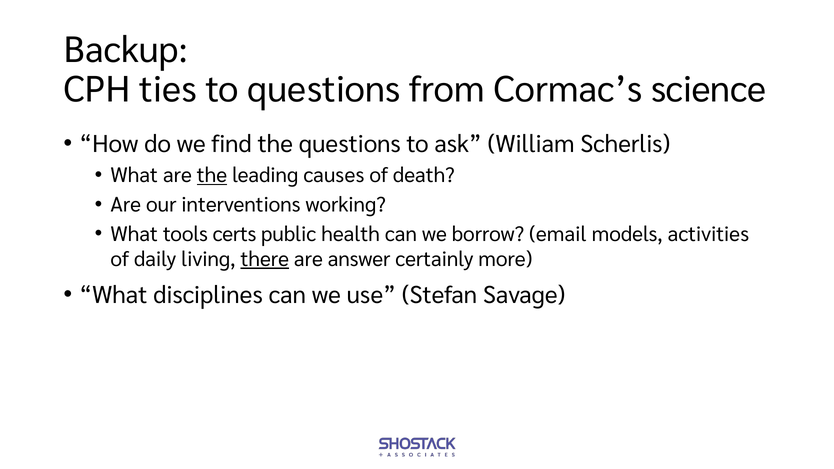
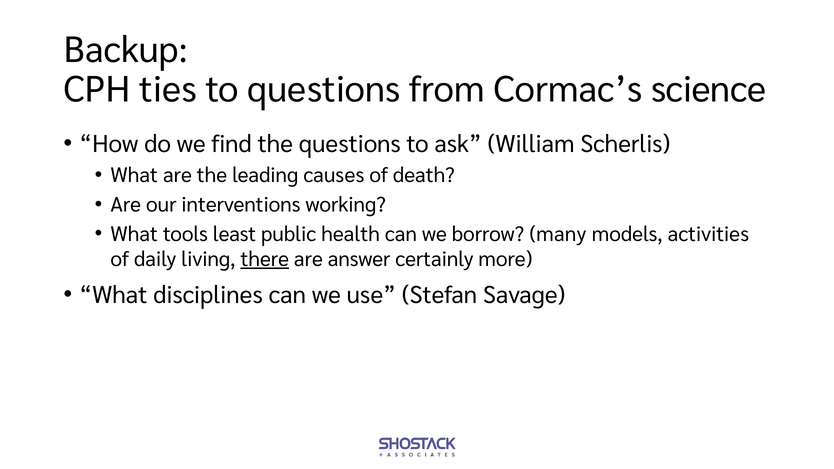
the underline: present -> none (212, 176)
certs: certs -> least (235, 234)
email: email -> many (558, 234)
